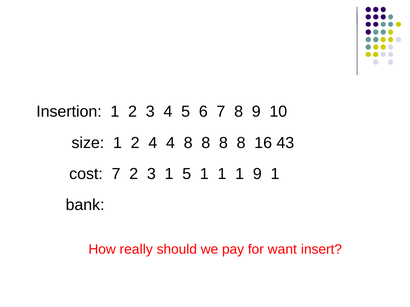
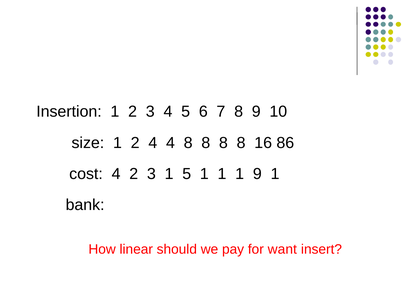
43: 43 -> 86 (285, 143)
cost 7: 7 -> 4 (116, 174)
really: really -> linear (136, 250)
